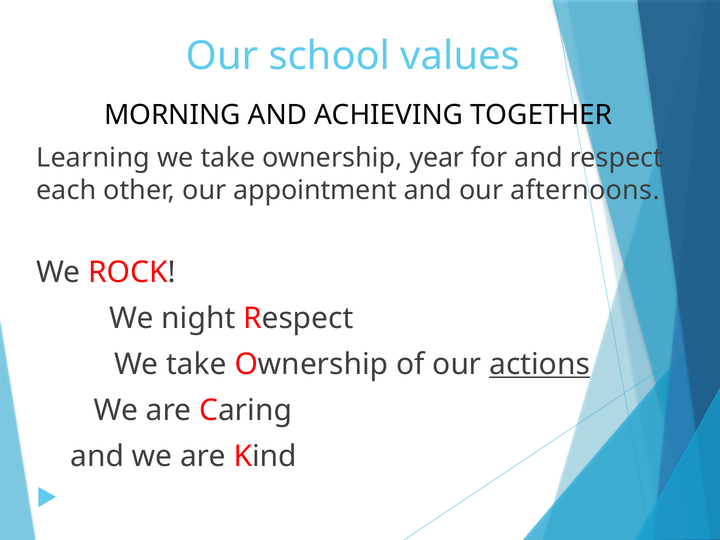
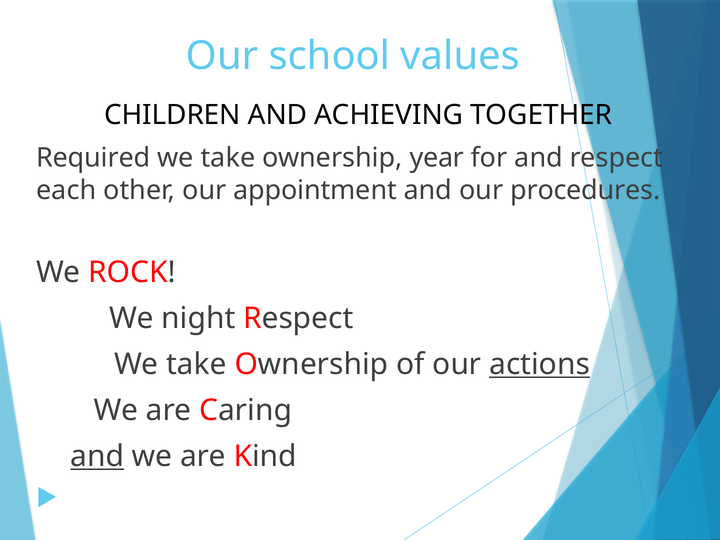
MORNING: MORNING -> CHILDREN (172, 115)
Learning: Learning -> Required (93, 158)
afternoons: afternoons -> procedures (585, 190)
and underline: none -> present (97, 456)
